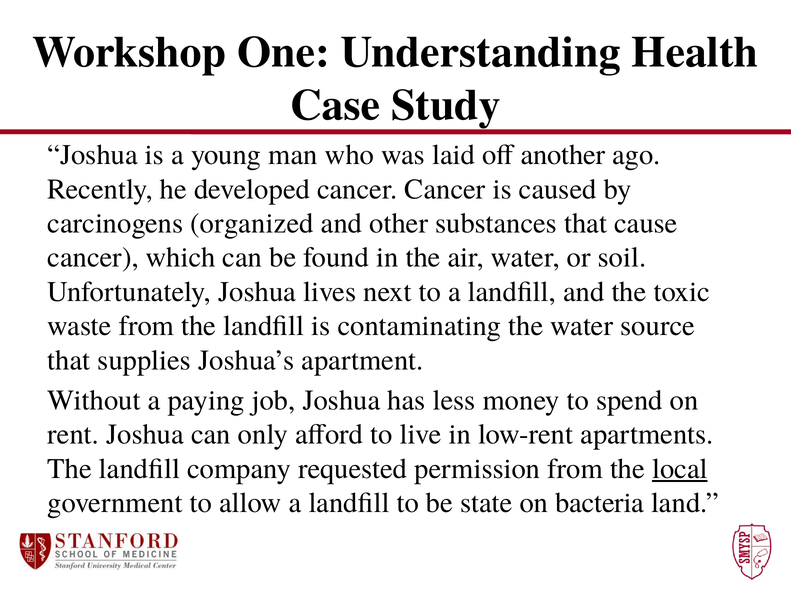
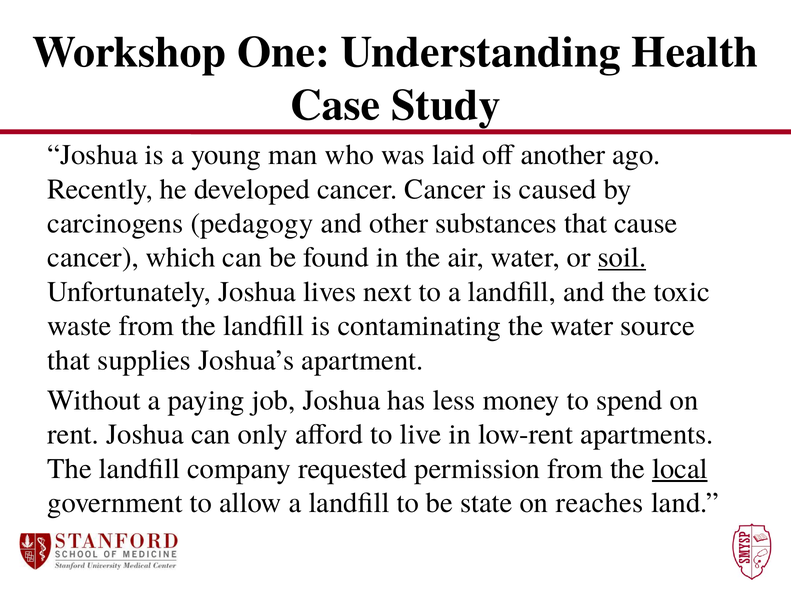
organized: organized -> pedagogy (252, 223)
soil underline: none -> present (622, 258)
bacteria: bacteria -> reaches (600, 503)
